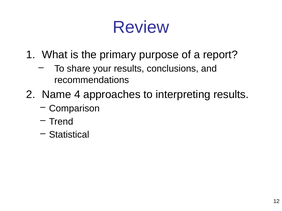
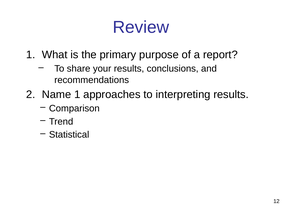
Name 4: 4 -> 1 (77, 95)
